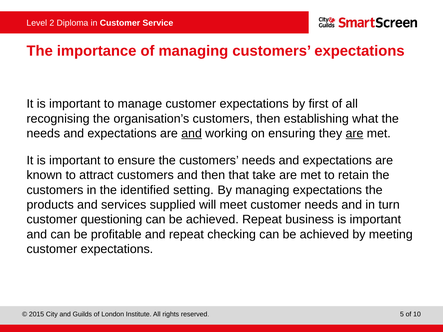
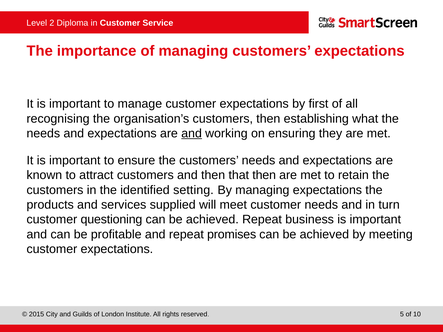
are underline: present -> none (354, 134)
that take: take -> then (264, 175)
checking: checking -> promises (232, 234)
